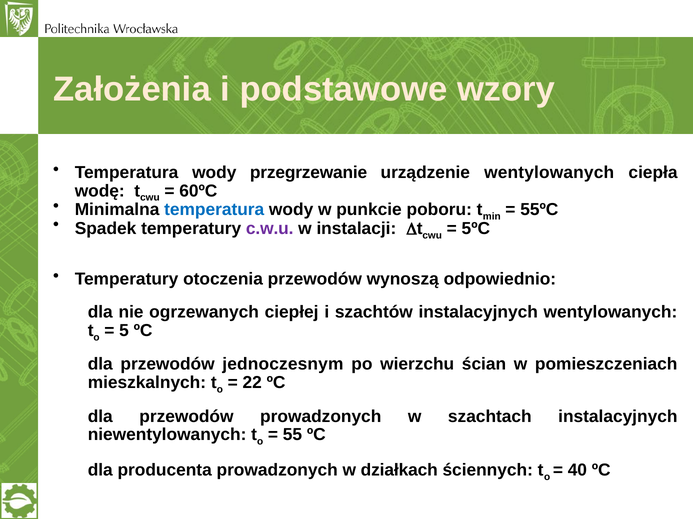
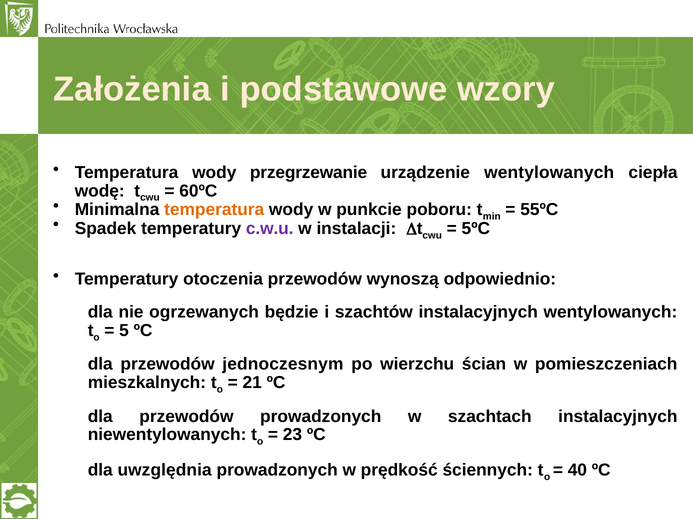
temperatura colour: blue -> orange (214, 210)
ciepłej: ciepłej -> będzie (292, 313)
22: 22 -> 21 (252, 383)
55: 55 -> 23 (292, 435)
producenta: producenta -> uwzględnia (165, 471)
działkach: działkach -> prędkość (399, 471)
